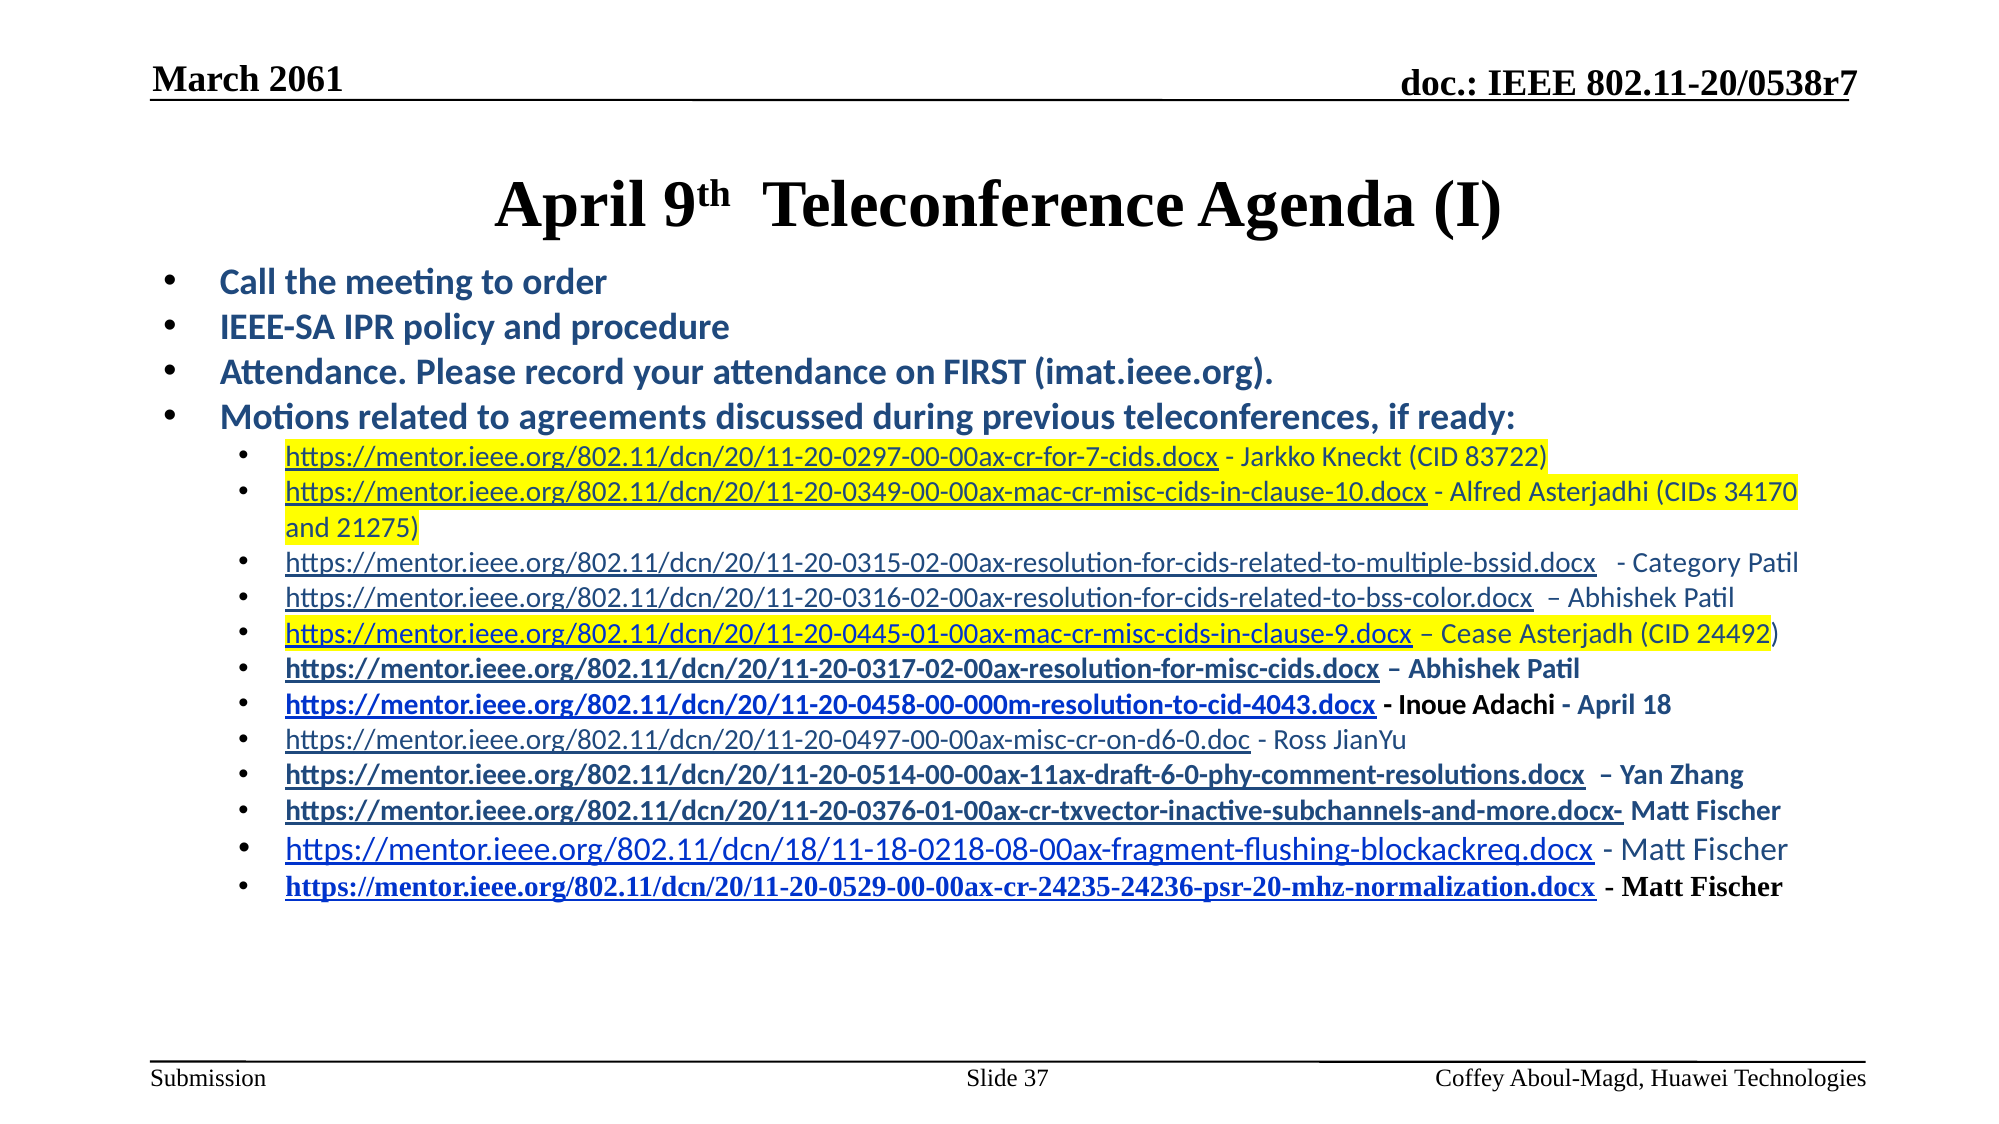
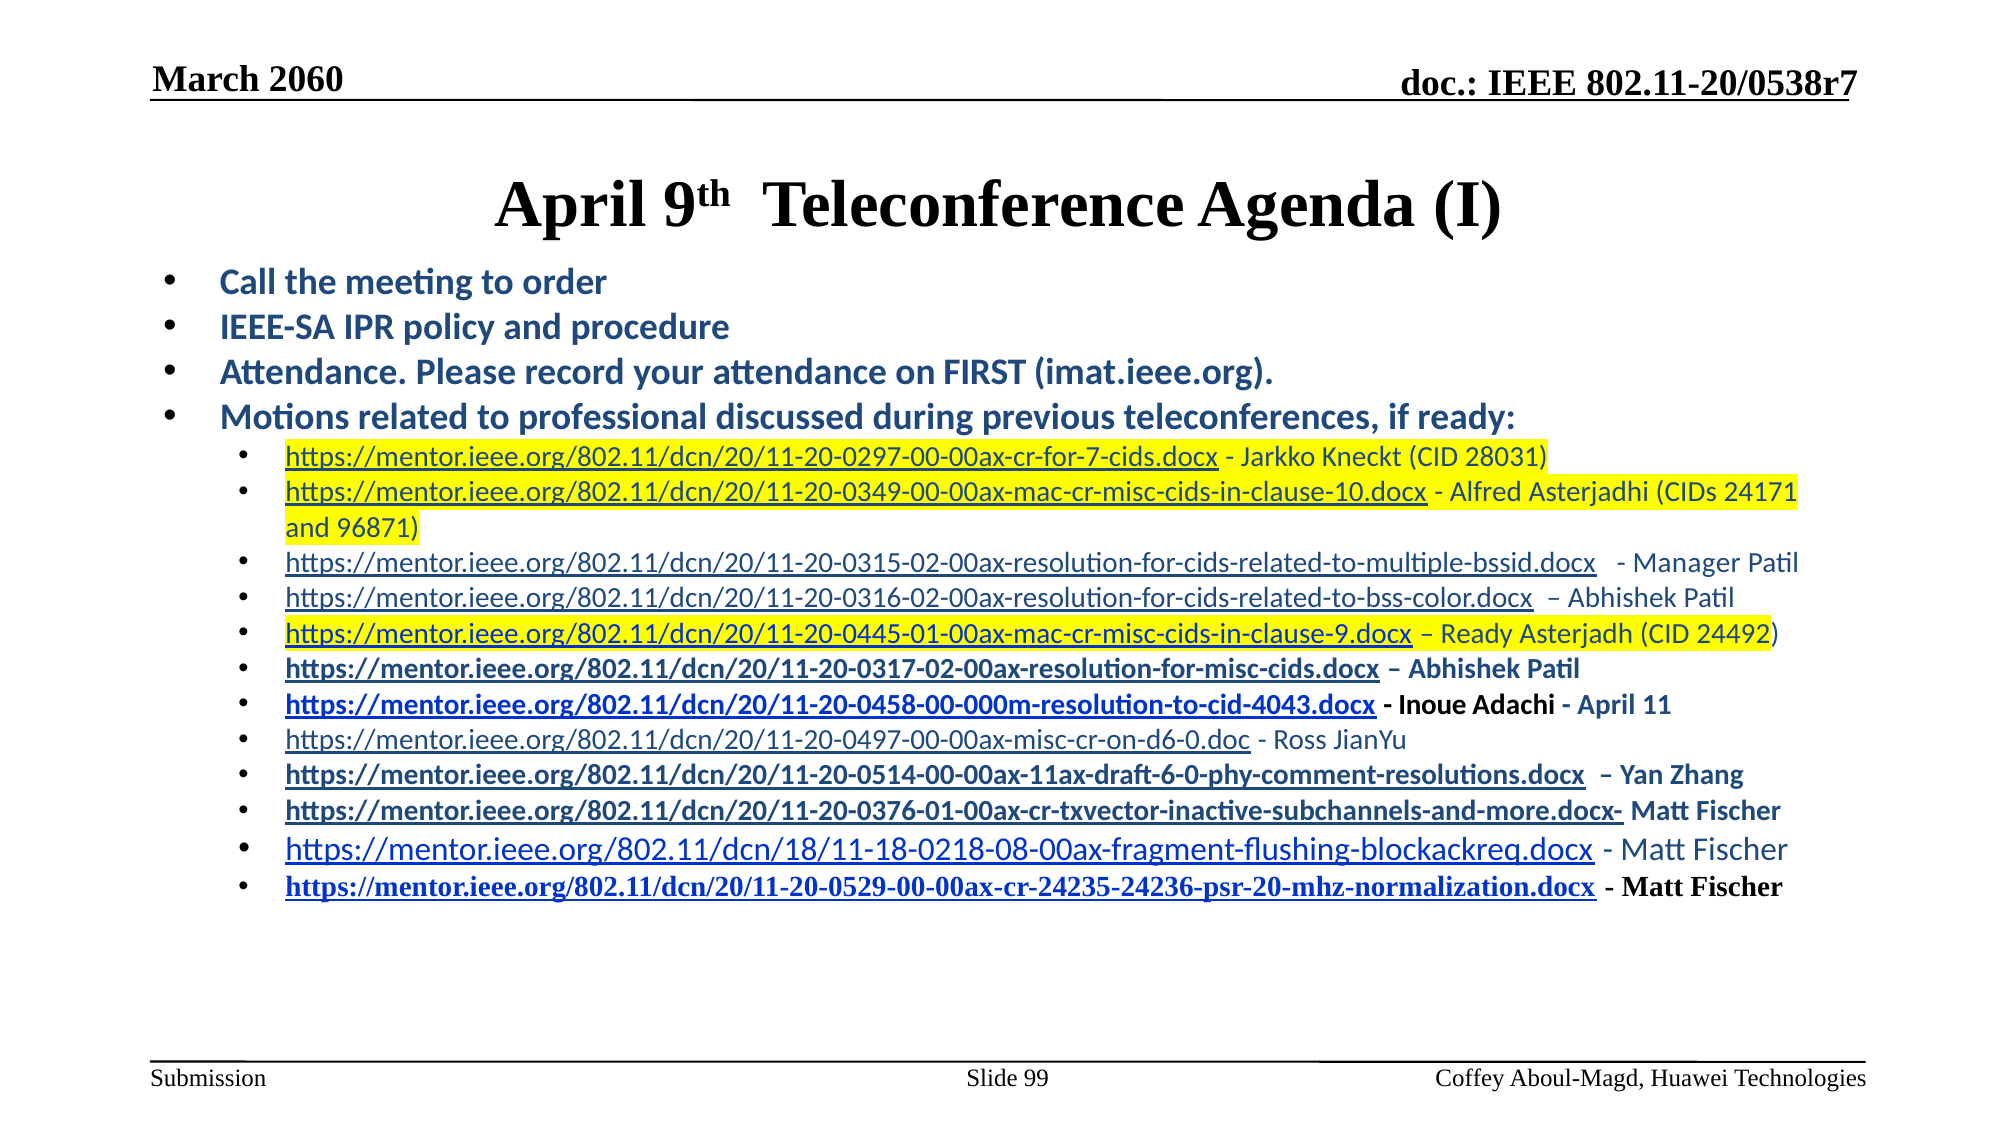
2061: 2061 -> 2060 (306, 79)
agreements: agreements -> professional (613, 417)
83722: 83722 -> 28031 (1506, 457)
34170: 34170 -> 24171 (1761, 492)
21275: 21275 -> 96871 (378, 528)
Category: Category -> Manager (1687, 563)
Cease: Cease -> Ready (1477, 634)
18: 18 -> 11 (1657, 705)
37: 37 -> 99 (1036, 1078)
